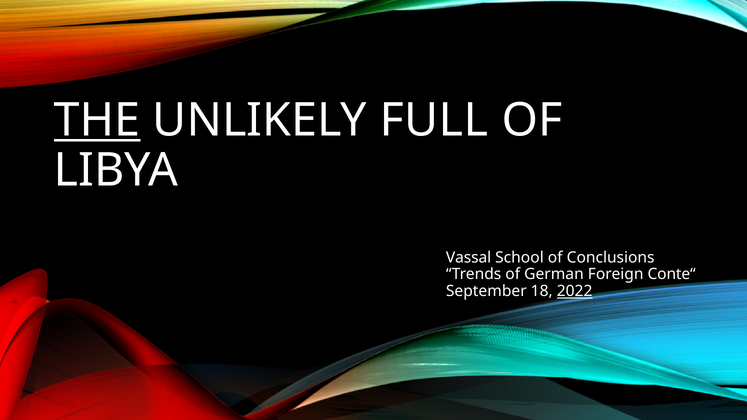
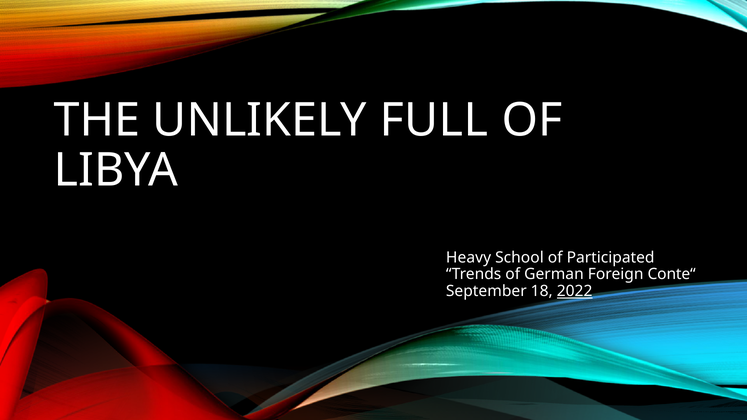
THE underline: present -> none (97, 120)
Vassal: Vassal -> Heavy (469, 258)
Conclusions: Conclusions -> Participated (611, 258)
